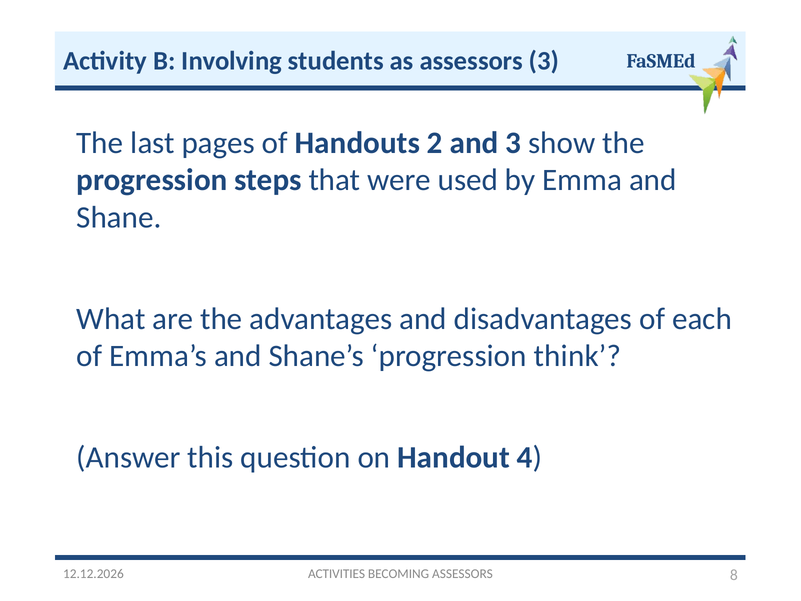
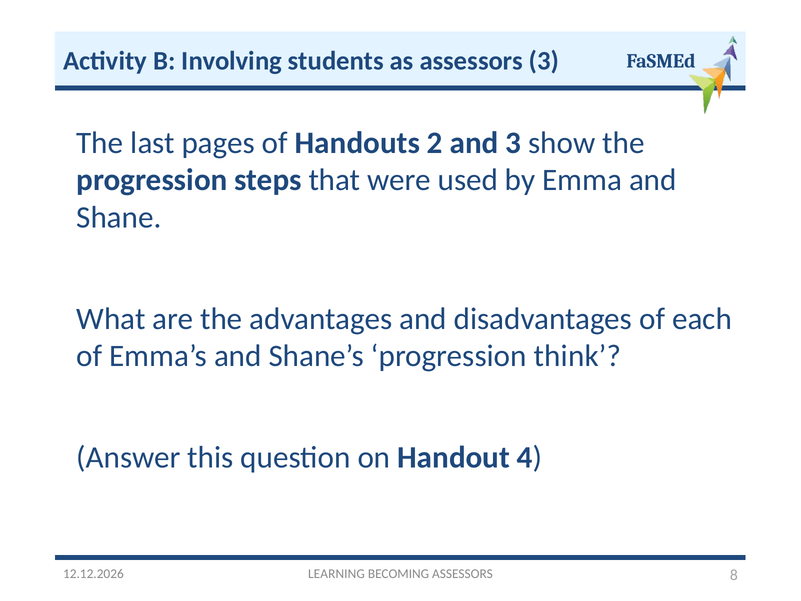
ACTIVITIES: ACTIVITIES -> LEARNING (336, 574)
